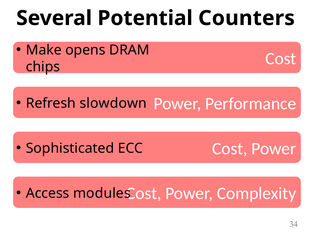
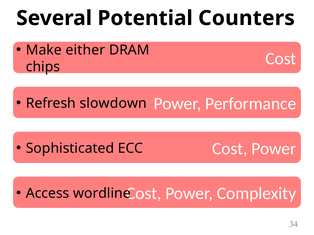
opens: opens -> either (85, 50)
modules: modules -> wordline (102, 194)
